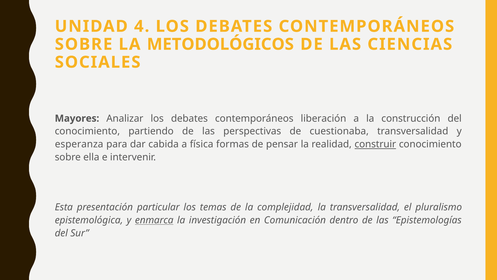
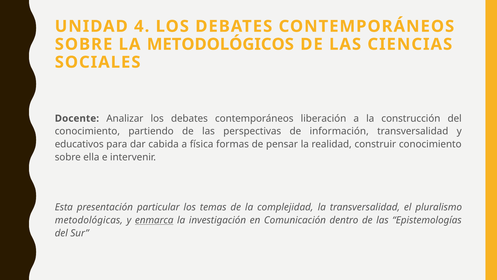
Mayores: Mayores -> Docente (77, 118)
cuestionaba: cuestionaba -> información (339, 131)
esperanza: esperanza -> educativos (79, 144)
construir underline: present -> none (375, 144)
epistemológica: epistemológica -> metodológicas (89, 220)
